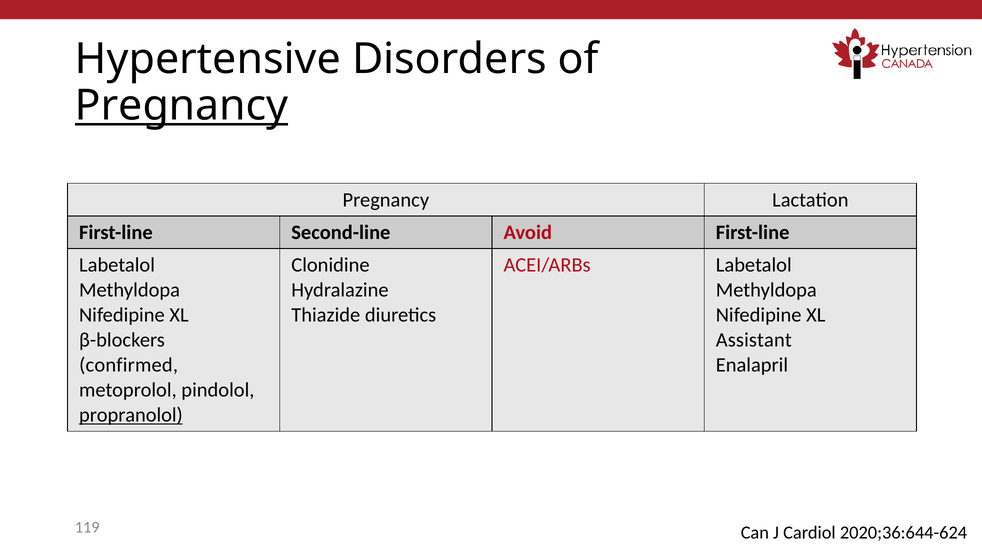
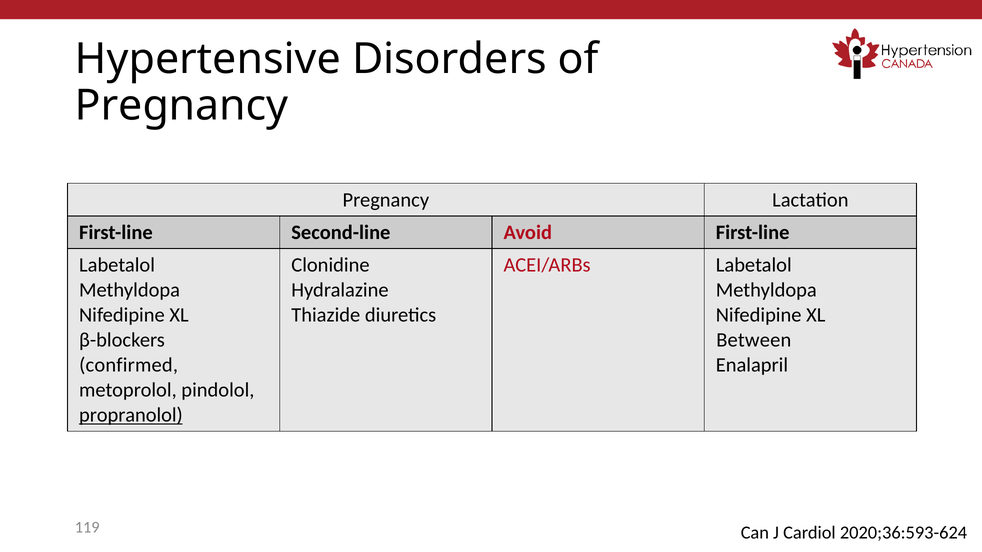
Pregnancy underline: present -> none (182, 106)
Assistant: Assistant -> Between (754, 340)
2020;36:644-624: 2020;36:644-624 -> 2020;36:593-624 (904, 533)
